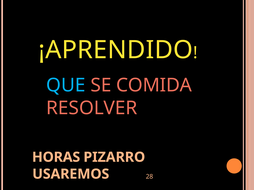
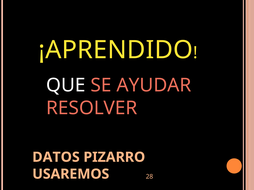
QUE colour: light blue -> white (66, 85)
COMIDA: COMIDA -> AYUDAR (154, 85)
HORAS: HORAS -> DATOS (56, 158)
